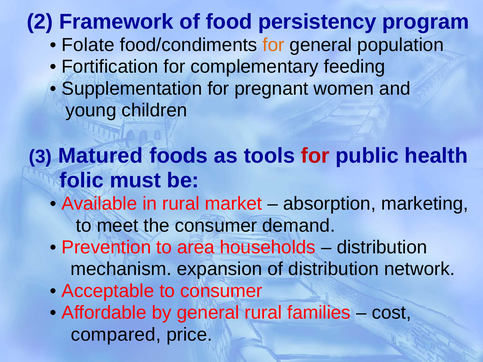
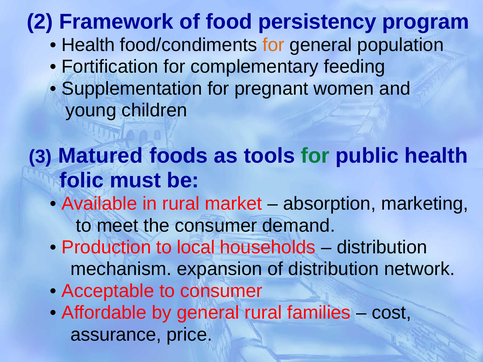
Folate: Folate -> Health (88, 45)
for colour: red -> green (315, 156)
Prevention: Prevention -> Production (106, 247)
area: area -> local (196, 247)
compared: compared -> assurance (116, 335)
